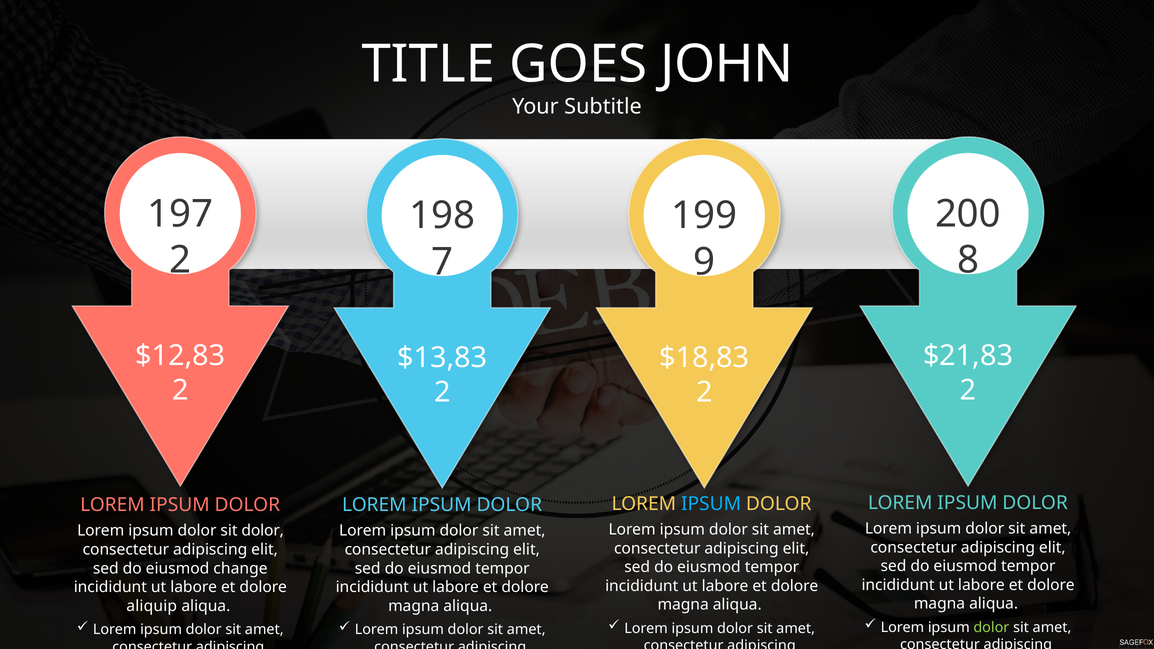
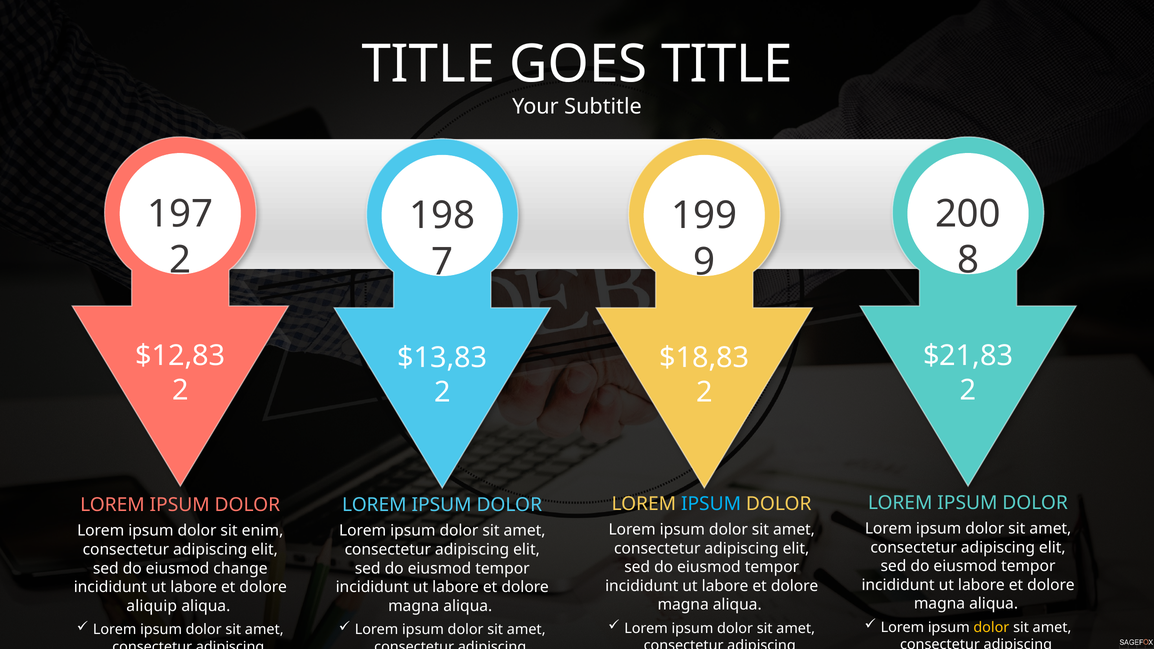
GOES JOHN: JOHN -> TITLE (727, 64)
sit dolor: dolor -> enim (263, 531)
dolor colour: light green -> yellow (991, 627)
